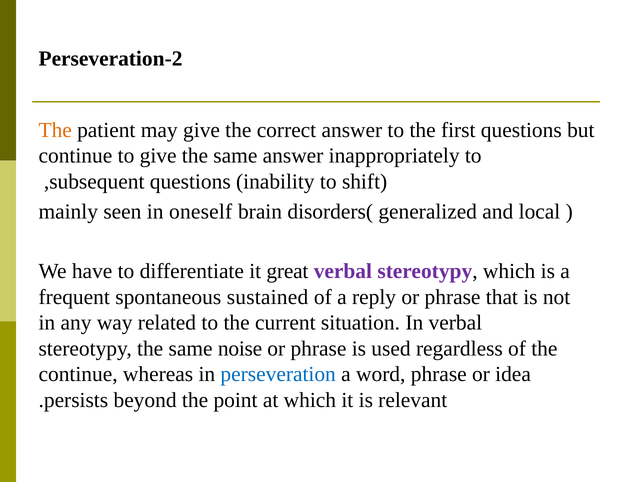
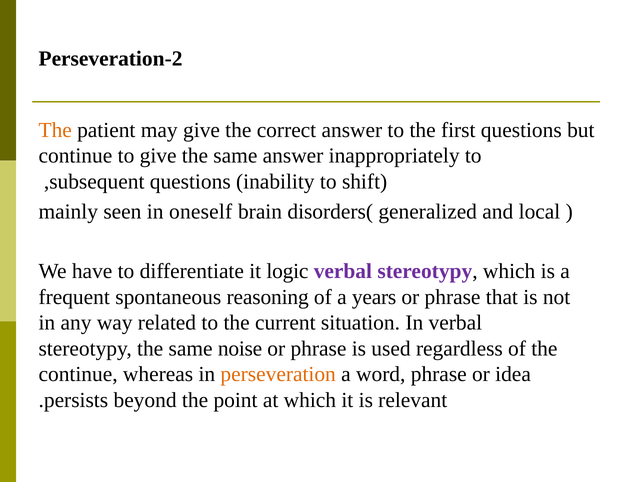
great: great -> logic (287, 272)
sustained: sustained -> reasoning (268, 297)
reply: reply -> years (374, 297)
perseveration colour: blue -> orange (278, 374)
